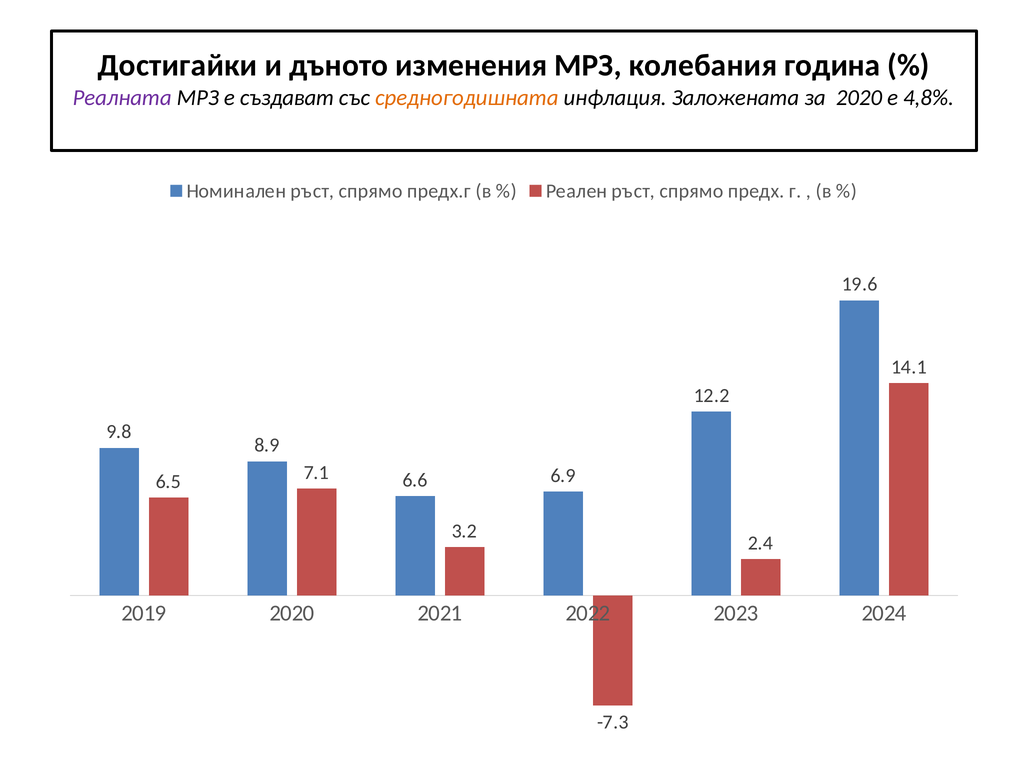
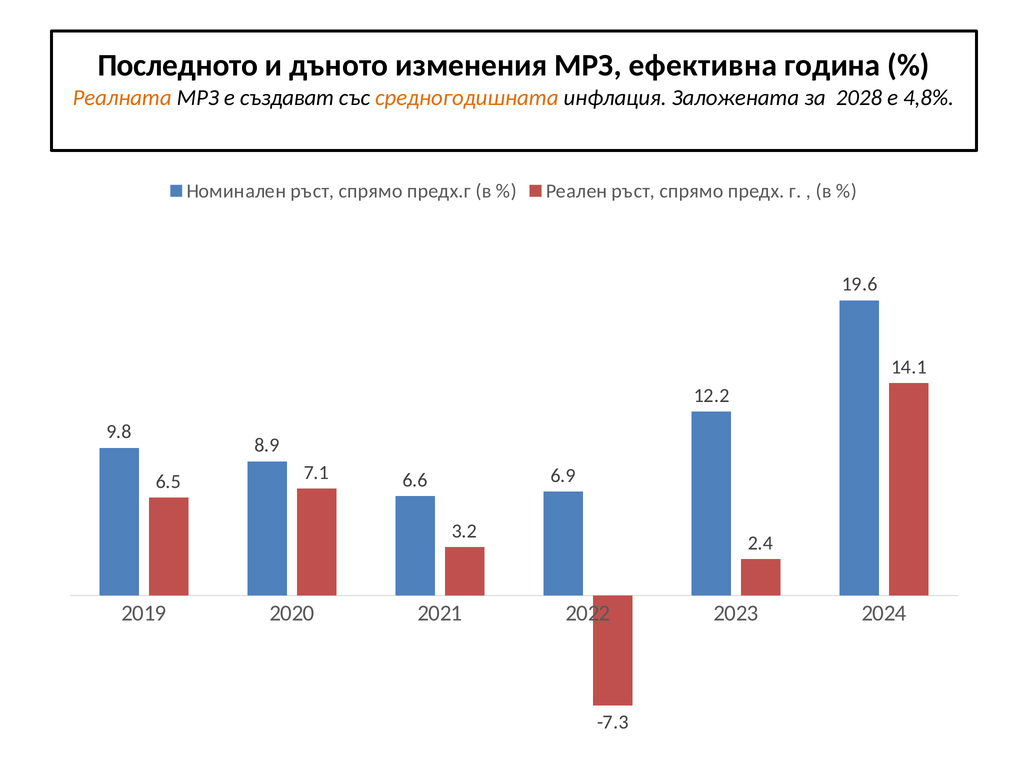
Достигайки: Достигайки -> Последното (178, 66)
колебания: колебания -> ефективна (703, 66)
Реалната colour: purple -> orange (122, 97)
за 2020: 2020 -> 2028 (859, 97)
